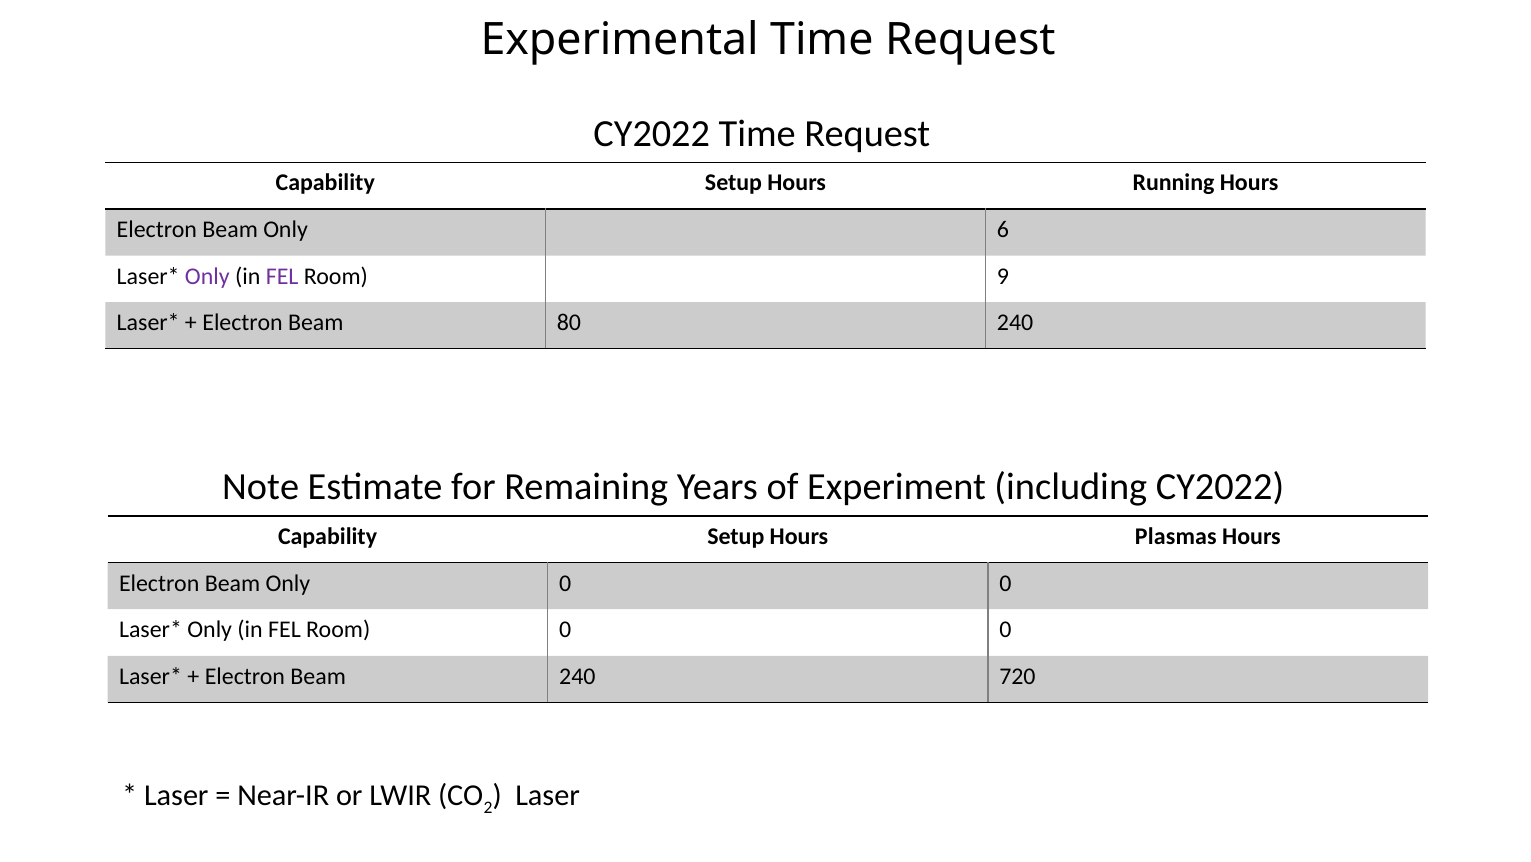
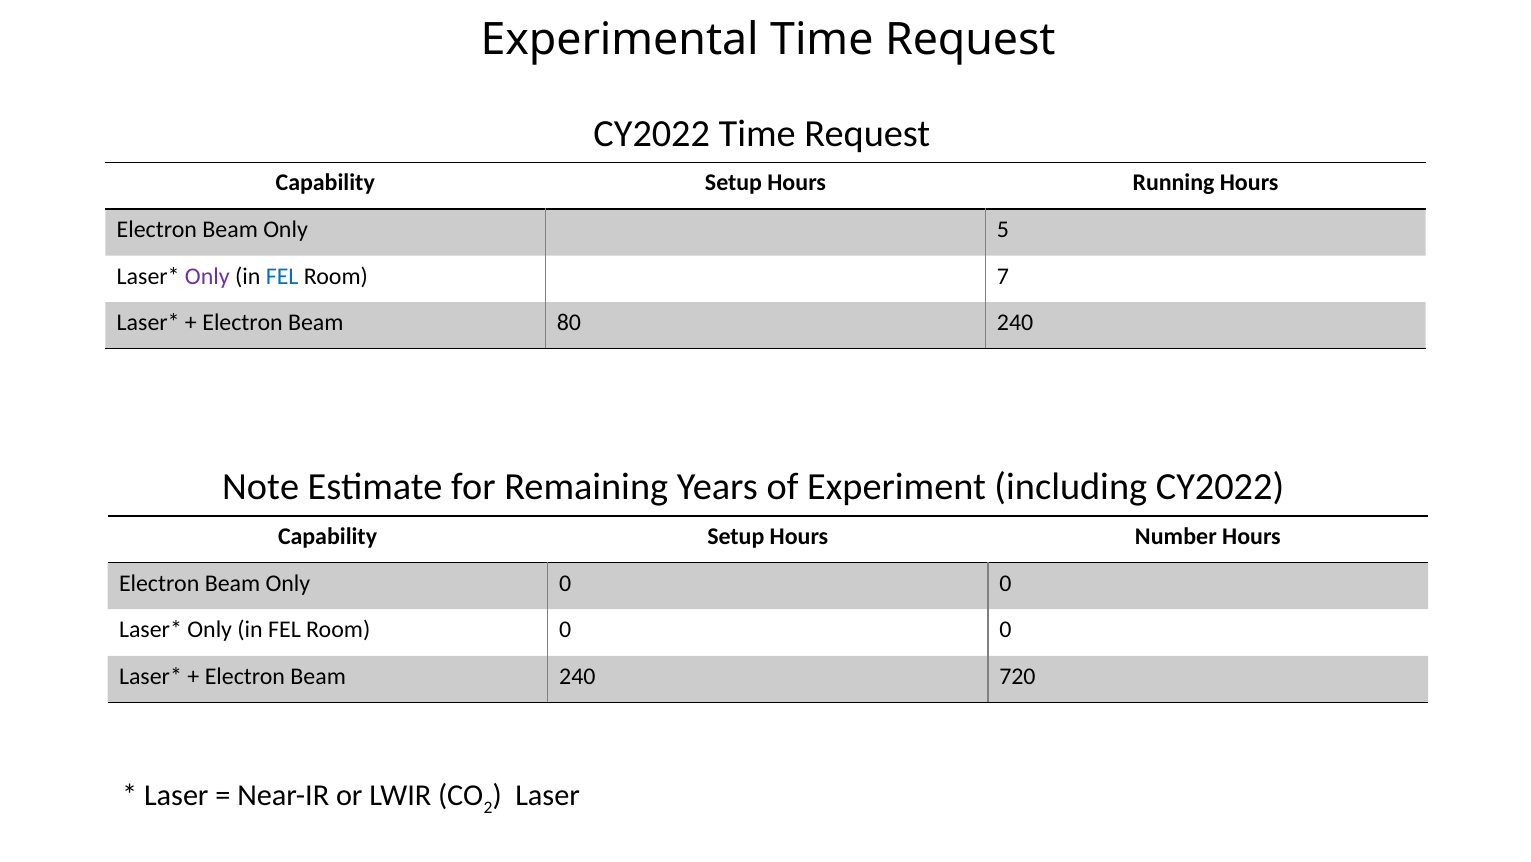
6: 6 -> 5 (1003, 230)
FEL colour: purple -> blue (282, 276)
9: 9 -> 7 (1003, 276)
Plasmas: Plasmas -> Number (1176, 537)
